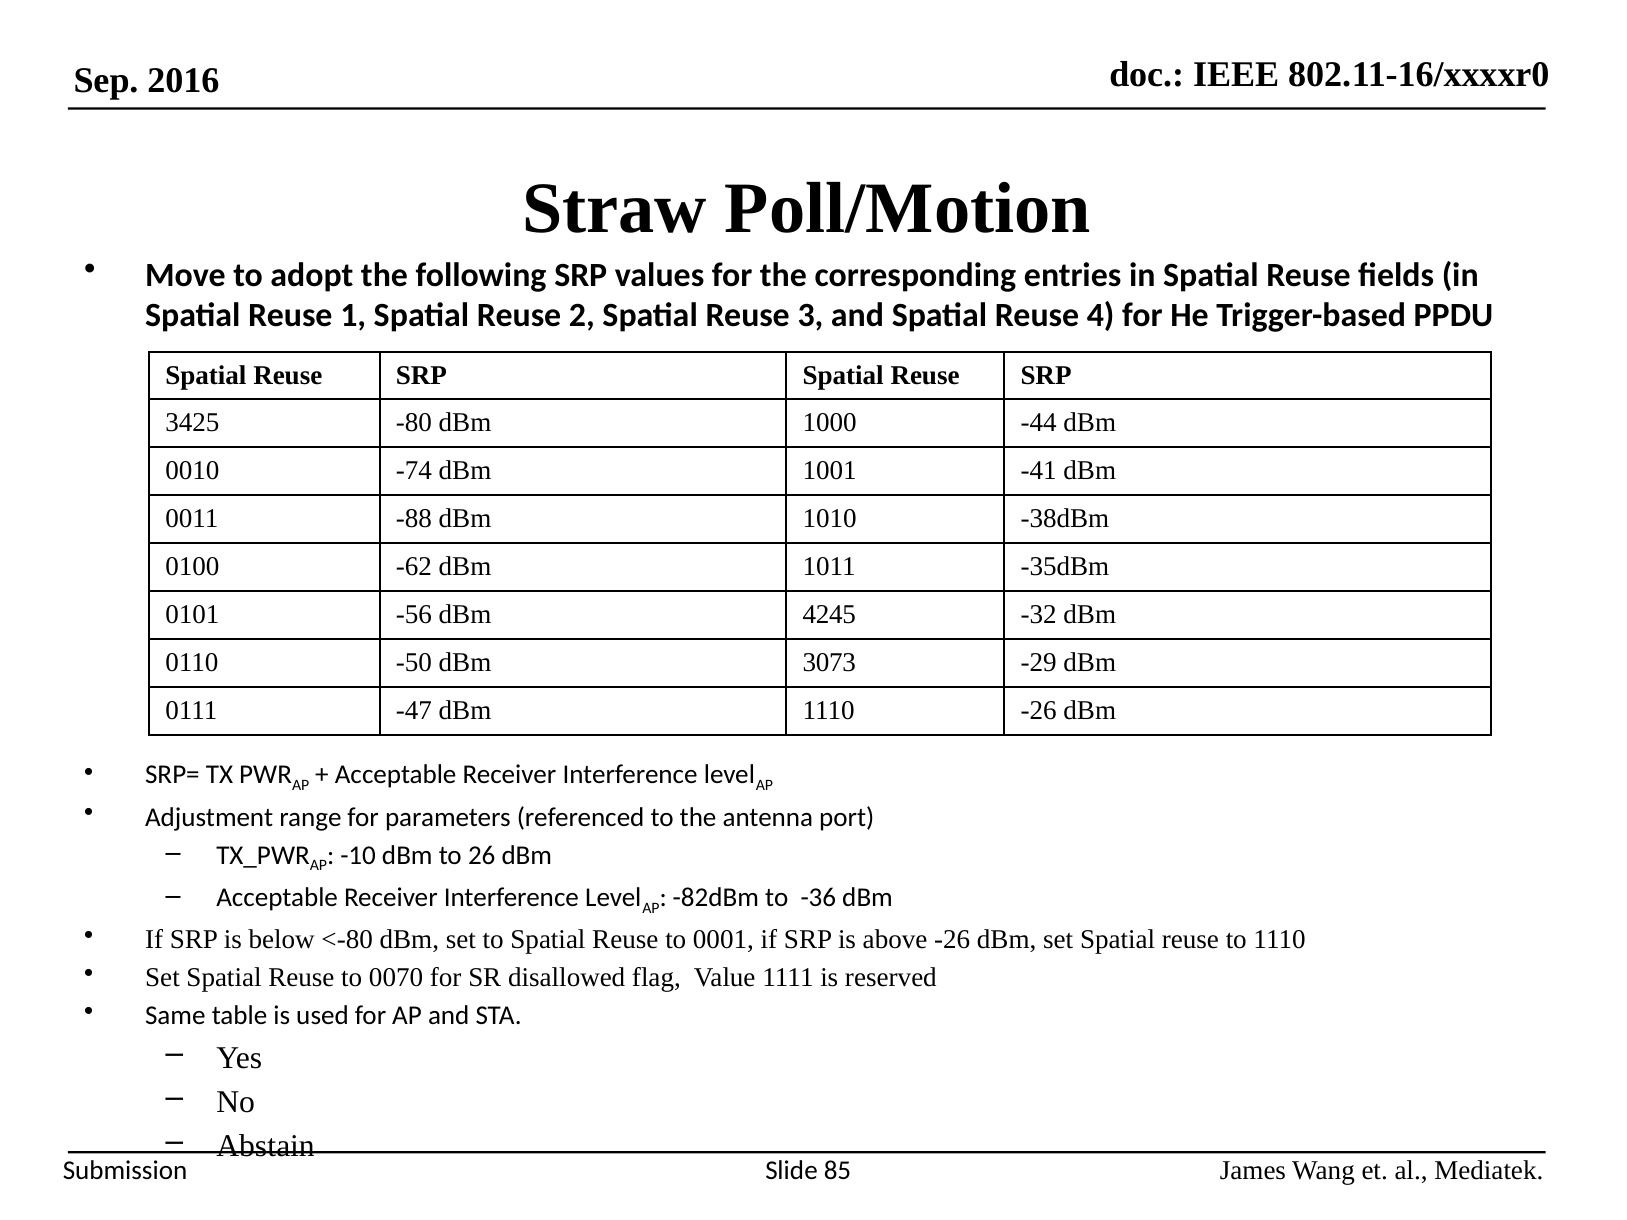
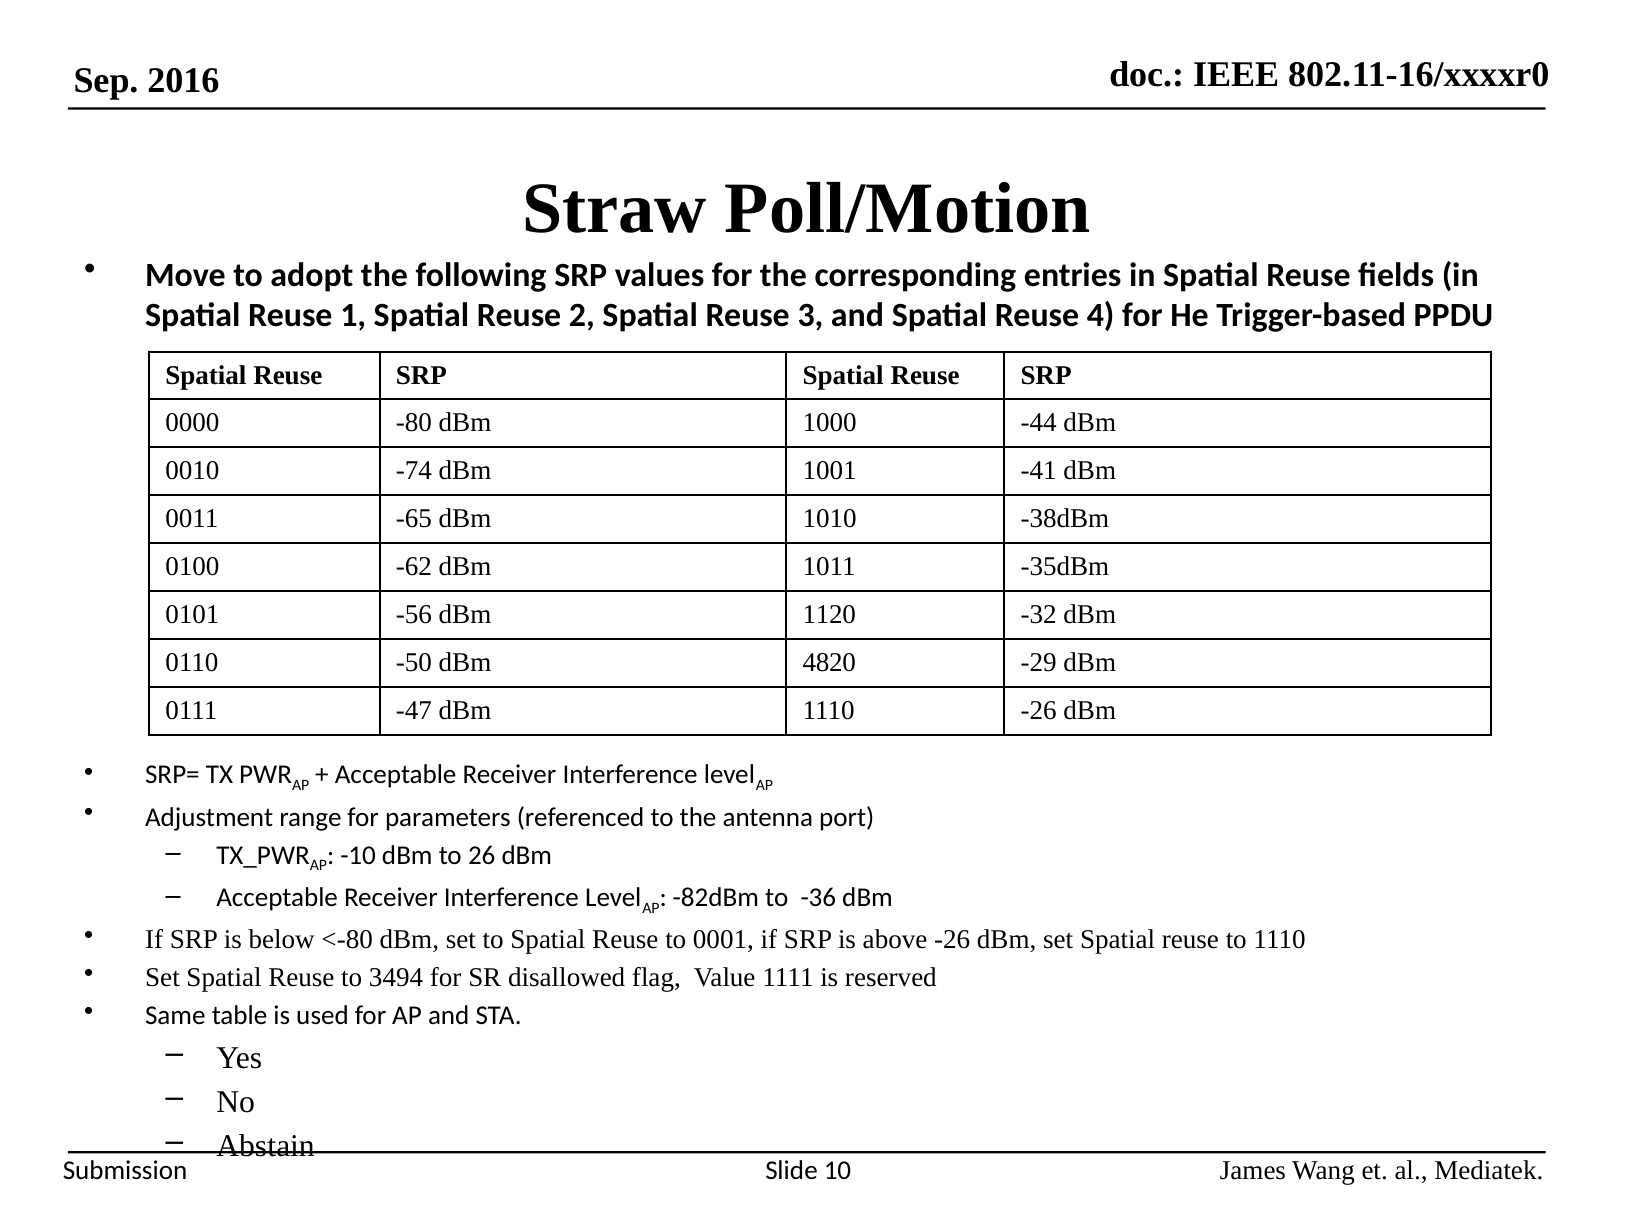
3425: 3425 -> 0000 (192, 422)
-88: -88 -> -65 (414, 518)
4245: 4245 -> 1120 (829, 614)
3073: 3073 -> 4820 (829, 662)
0070: 0070 -> 3494 (396, 978)
85: 85 -> 10 (837, 1170)
